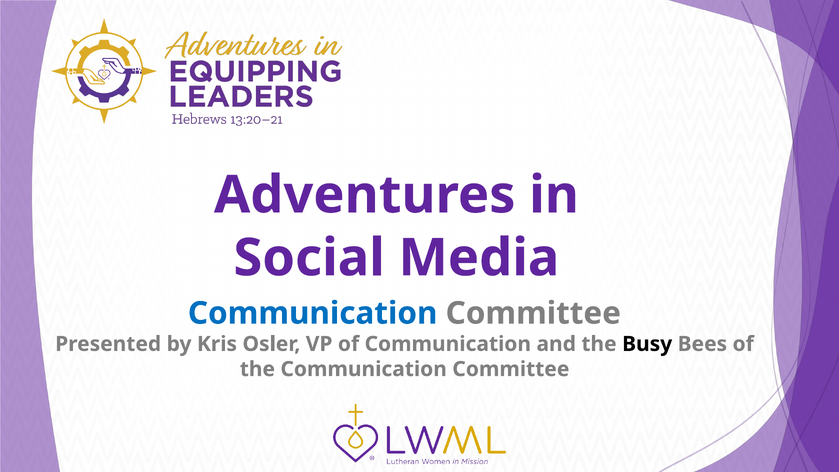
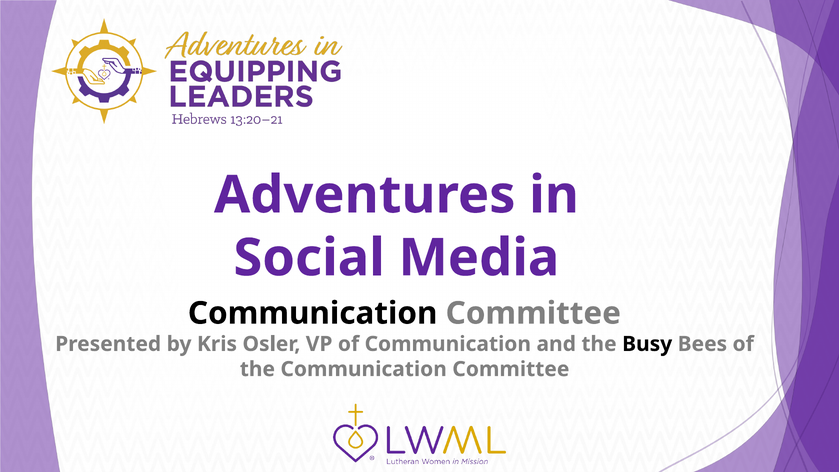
Communication colour: blue -> black (313, 313)
